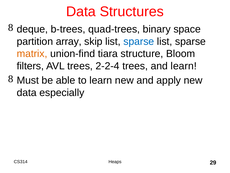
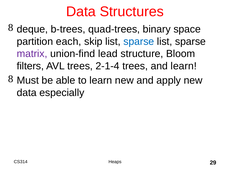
array: array -> each (69, 41)
matrix colour: orange -> purple (32, 54)
tiara: tiara -> lead (108, 54)
2-2-4: 2-2-4 -> 2-1-4 (108, 66)
